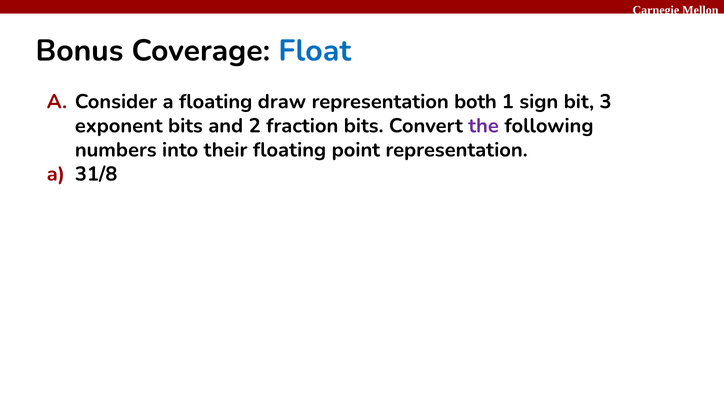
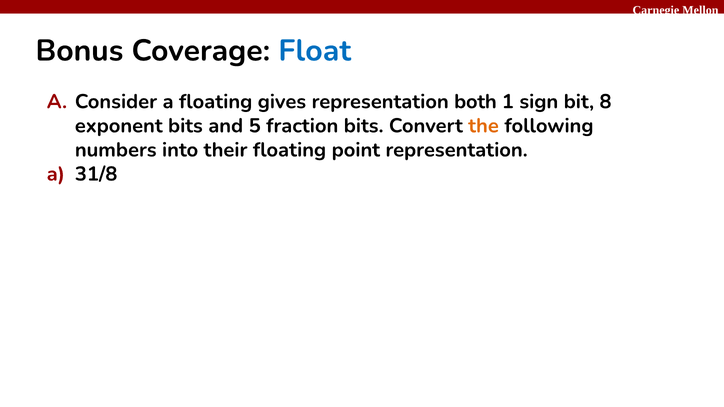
draw: draw -> gives (282, 102)
3: 3 -> 8 (605, 102)
2: 2 -> 5 (255, 126)
the colour: purple -> orange (484, 126)
